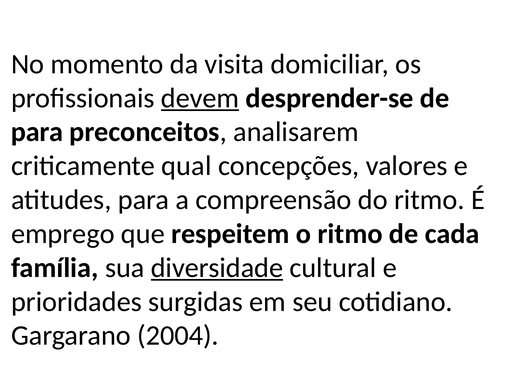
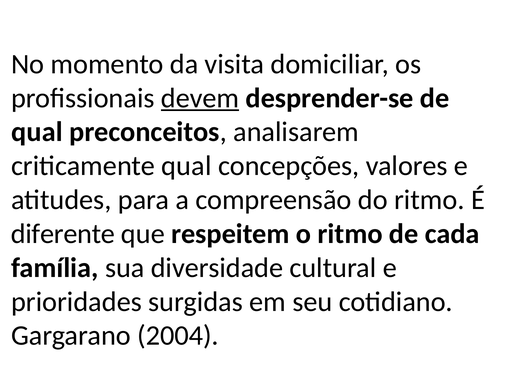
para: para -> qual (37, 132)
emprego: emprego -> diferente (63, 234)
diversidade underline: present -> none (217, 268)
